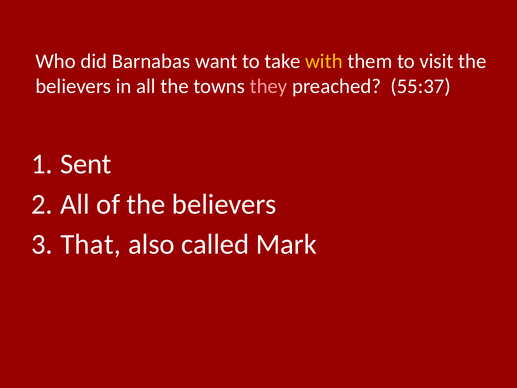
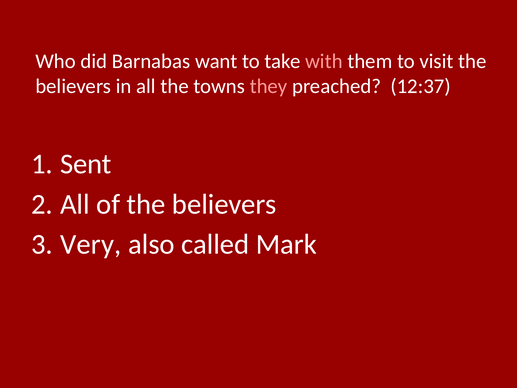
with colour: yellow -> pink (324, 61)
55:37: 55:37 -> 12:37 (421, 86)
That: That -> Very (91, 244)
